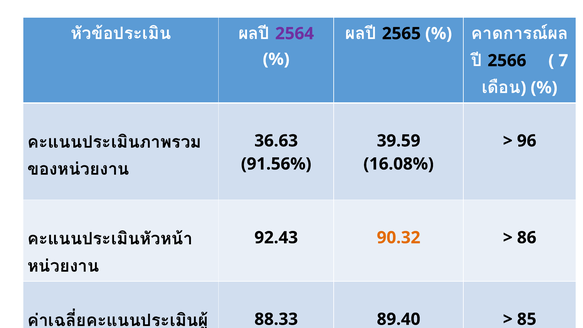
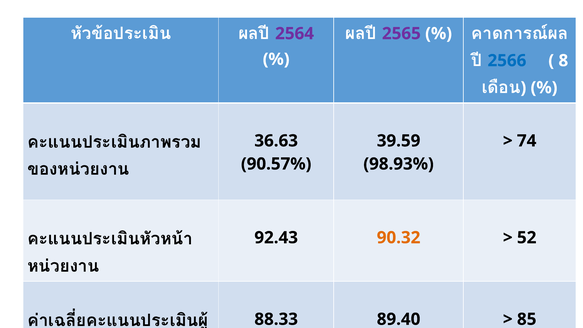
2565 colour: black -> purple (401, 34)
2566 colour: black -> blue (507, 61)
7: 7 -> 8 (563, 61)
96: 96 -> 74 (527, 141)
91.56%: 91.56% -> 90.57% (276, 164)
16.08%: 16.08% -> 98.93% (399, 164)
86: 86 -> 52 (527, 238)
